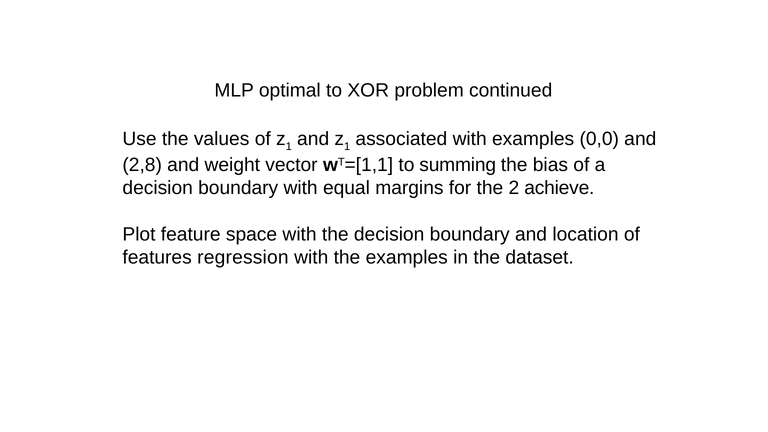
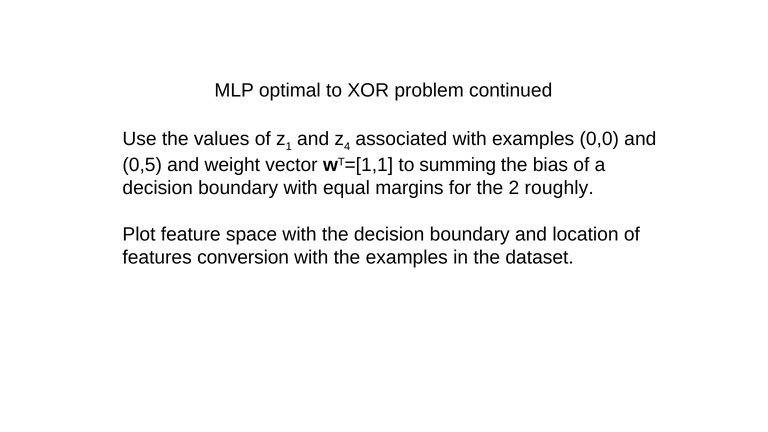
1: 1 -> 4 (347, 146)
2,8: 2,8 -> 0,5 (142, 165)
achieve: achieve -> roughly (559, 188)
regression: regression -> conversion (243, 257)
